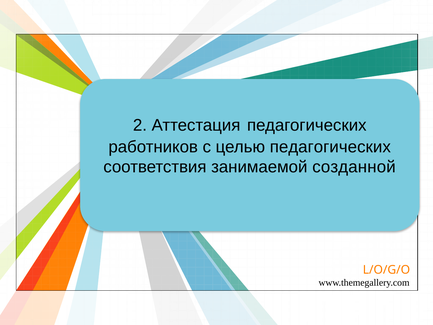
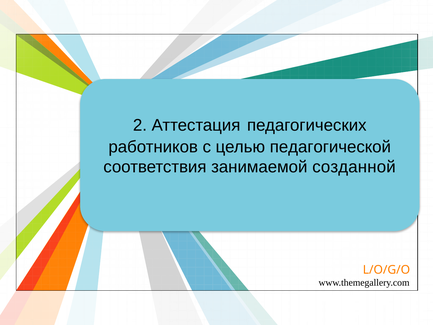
целью педагогических: педагогических -> педагогической (330, 147)
